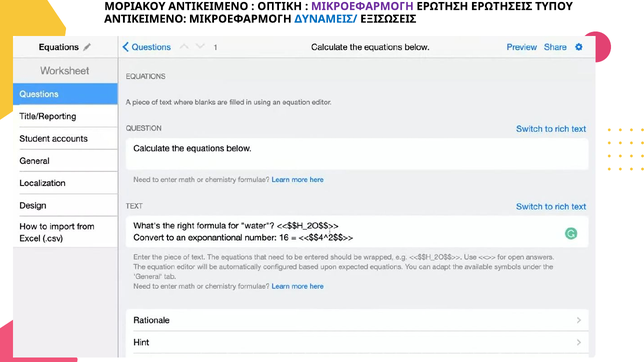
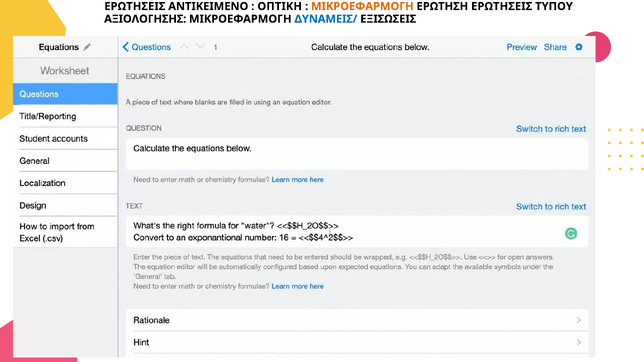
ΜΟΡΙΑΚΟΥ: ΜΟΡΙΑΚΟΥ -> ΕΡΩΤΗΣΕΙΣ (135, 6)
ΜΙΚΡΟΕΦΑΡΜΟΓΗ colour: purple -> orange (362, 6)
ΑΝΤΙΚΕΙΜΕΝΟ: ΑΝΤΙΚΕΙΜΕΝΟ -> ΑΞΙΟΛΟΓΗΣΗΣ (145, 19)
